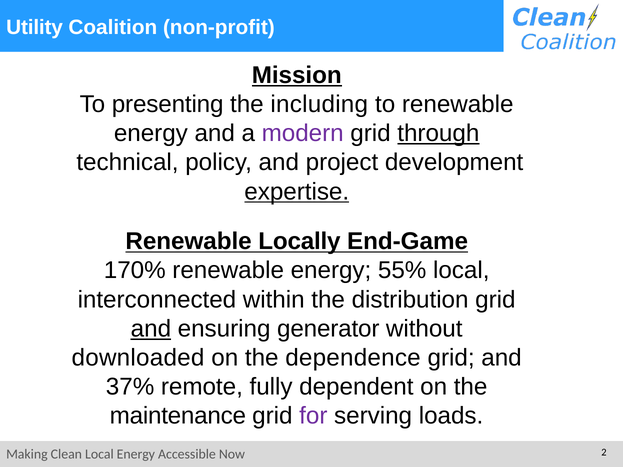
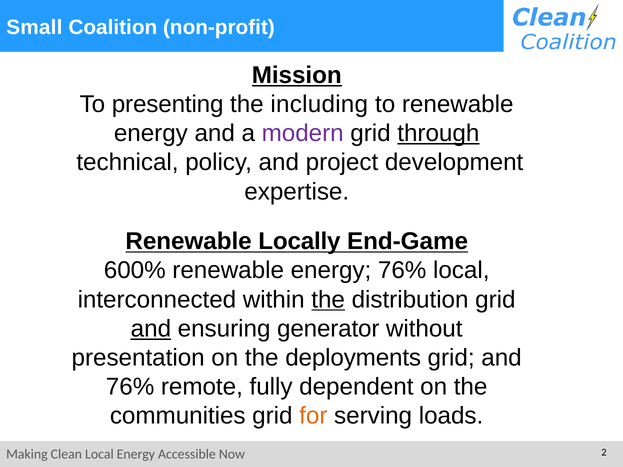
Utility: Utility -> Small (34, 27)
expertise underline: present -> none (297, 192)
170%: 170% -> 600% (135, 271)
energy 55%: 55% -> 76% (402, 271)
the underline: none -> present (328, 300)
downloaded: downloaded -> presentation (138, 358)
dependence: dependence -> deployments (353, 358)
37%: 37% -> 76% (130, 387)
maintenance: maintenance -> communities (178, 416)
for colour: purple -> orange (313, 416)
